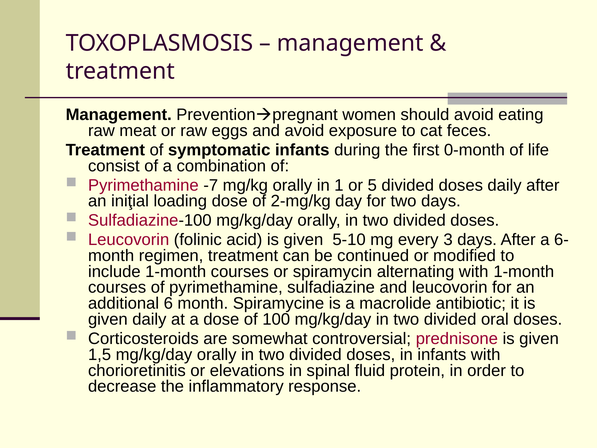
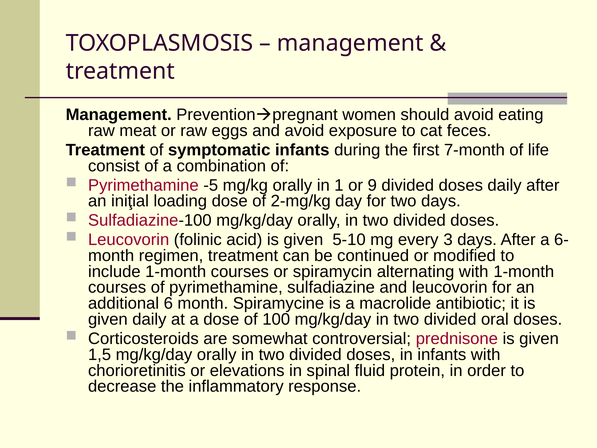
0-month: 0-month -> 7-month (474, 150)
-7: -7 -> -5 (211, 185)
5: 5 -> 9 (372, 185)
